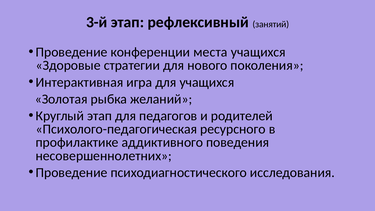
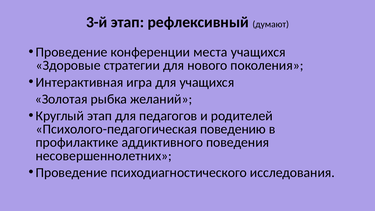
занятий: занятий -> думают (271, 24)
ресурсного: ресурсного -> поведению (233, 129)
